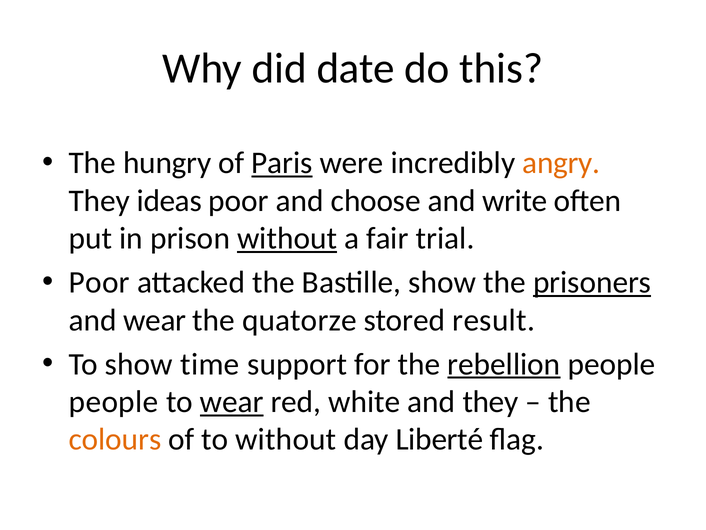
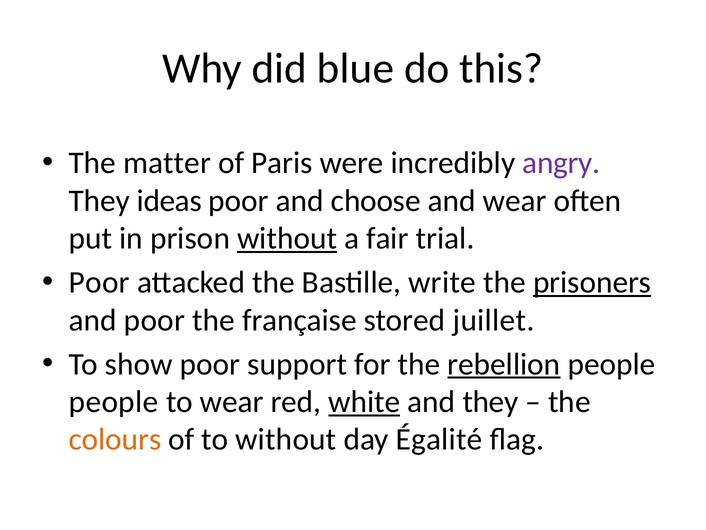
date: date -> blue (355, 68)
hungry: hungry -> matter (167, 163)
Paris underline: present -> none (282, 163)
angry colour: orange -> purple (561, 163)
and write: write -> wear (515, 201)
Bastille show: show -> write (442, 282)
and wear: wear -> poor (154, 320)
quatorze: quatorze -> française (299, 320)
result: result -> juillet (494, 320)
show time: time -> poor (210, 364)
wear underline: present -> none (232, 401)
white underline: none -> present (364, 401)
Liberté: Liberté -> Égalité (439, 439)
